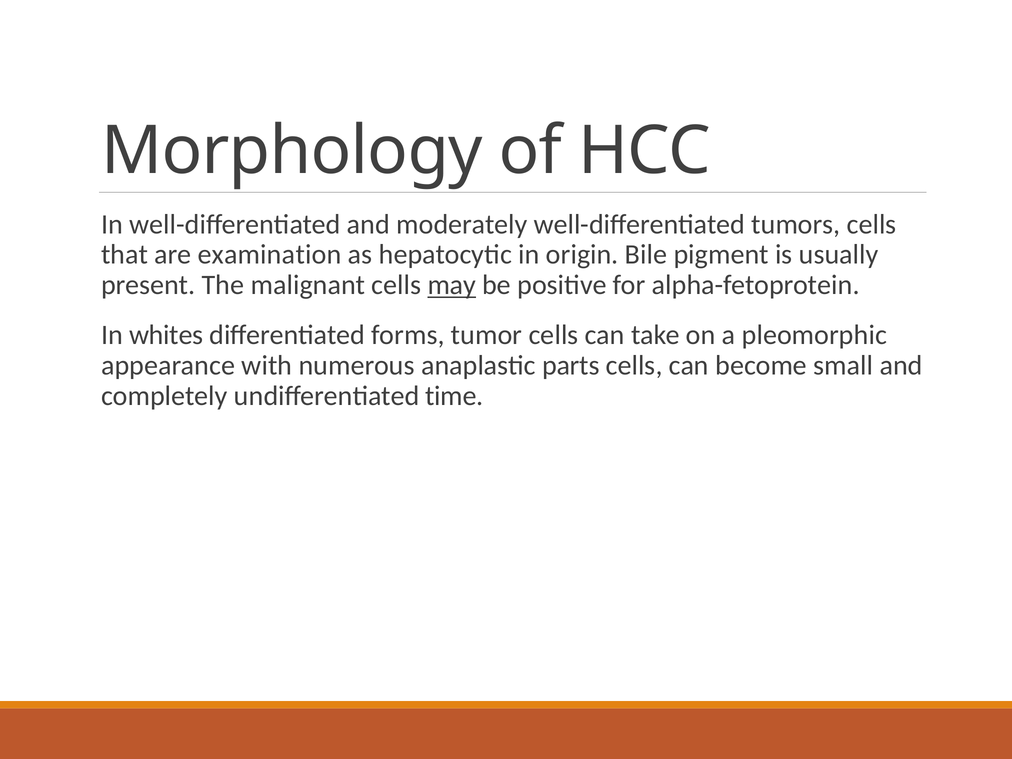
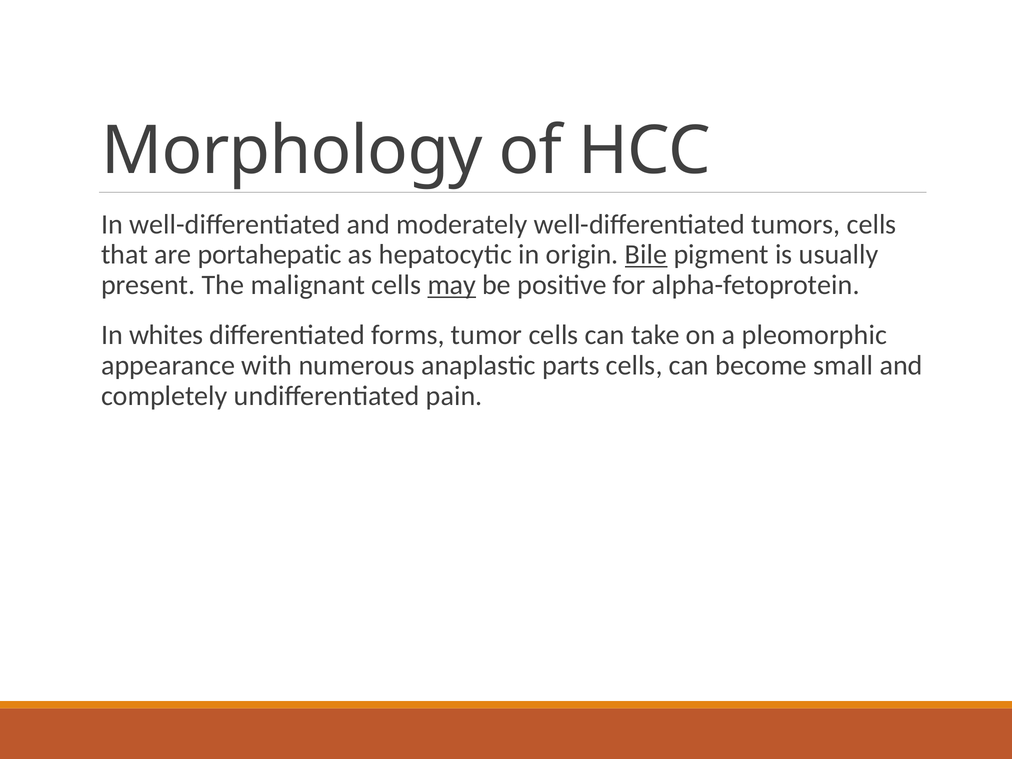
examination: examination -> portahepatic (270, 255)
Bile underline: none -> present (646, 255)
time: time -> pain (454, 396)
